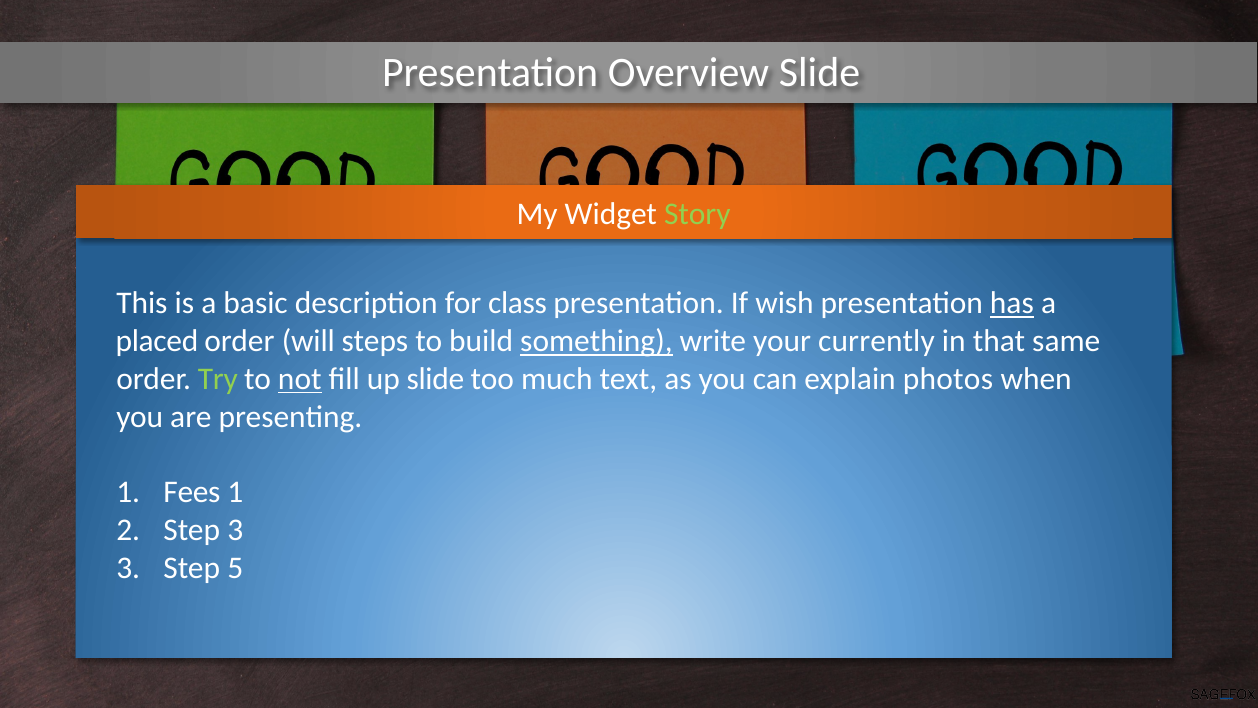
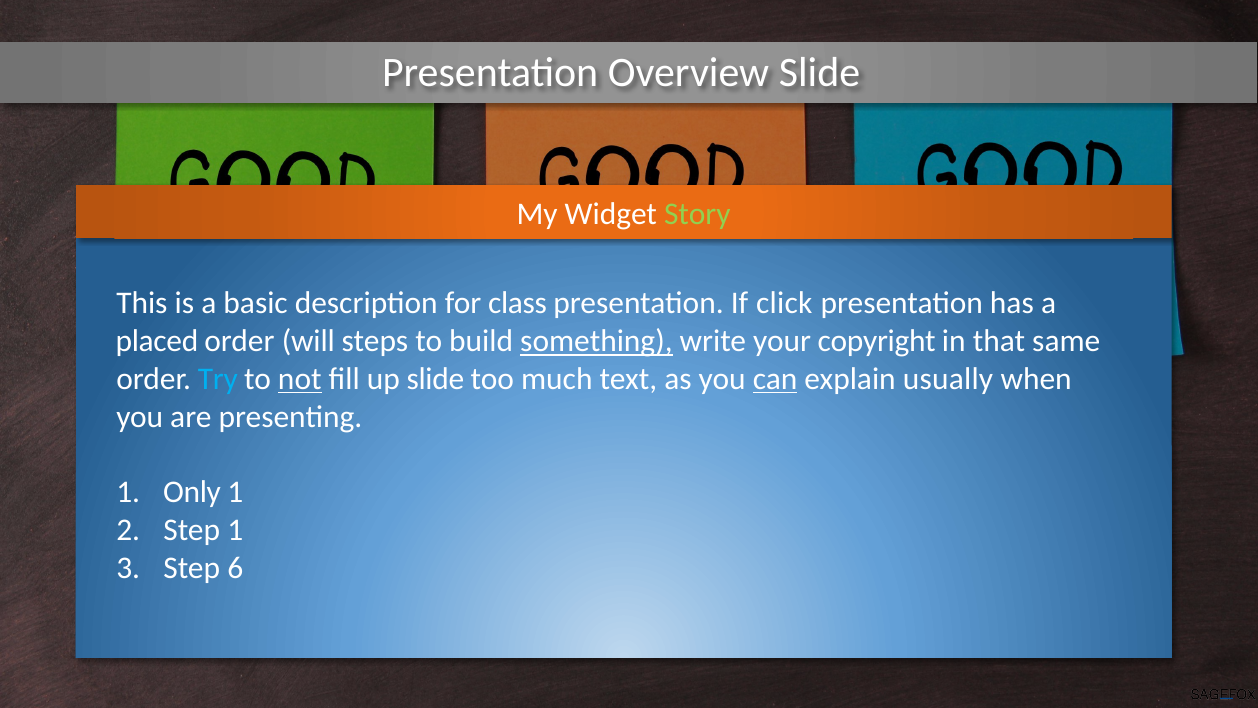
wish: wish -> click (784, 303)
has underline: present -> none (1012, 303)
currently: currently -> copyright (877, 341)
Try colour: light green -> light blue (218, 379)
can underline: none -> present (775, 379)
photos: photos -> usually (948, 379)
Fees: Fees -> Only (192, 492)
Step 3: 3 -> 1 (235, 530)
5: 5 -> 6 (235, 567)
